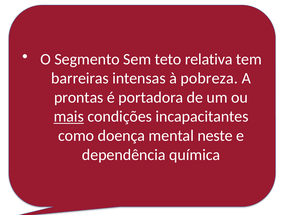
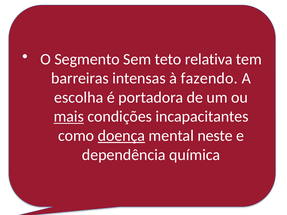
pobreza: pobreza -> fazendo (209, 78)
prontas: prontas -> escolha (79, 98)
doença underline: none -> present (121, 136)
